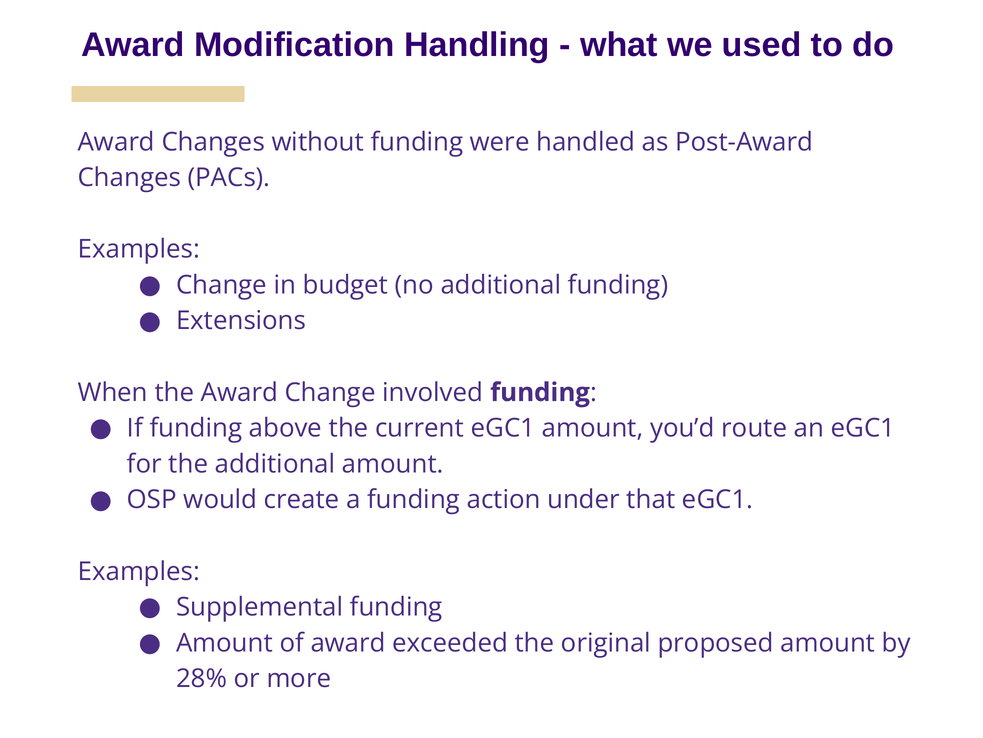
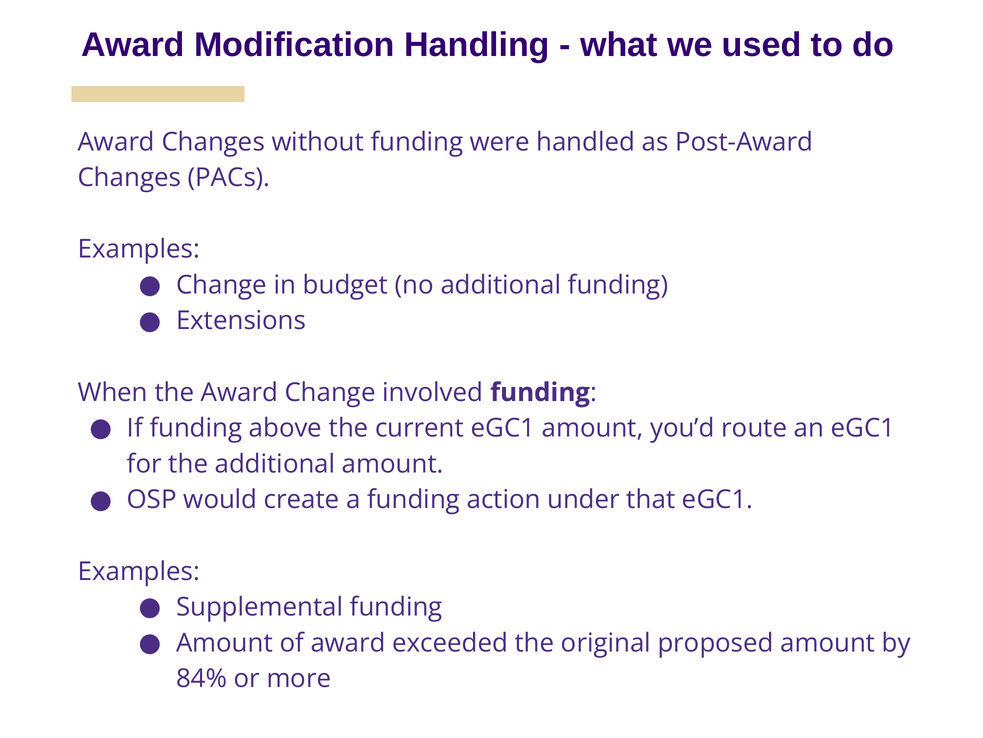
28%: 28% -> 84% (202, 678)
